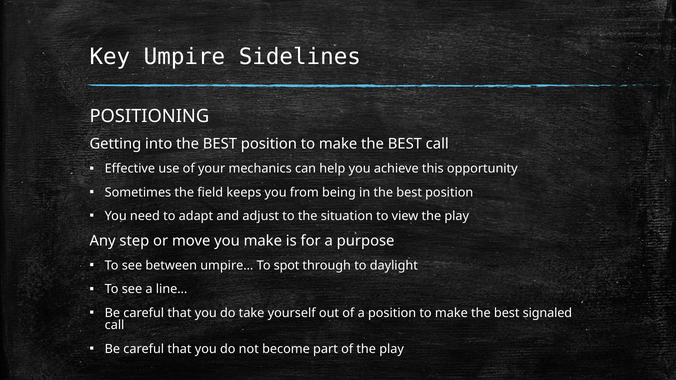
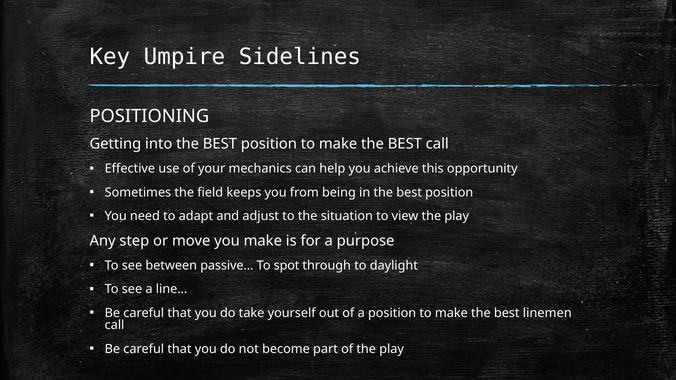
umpire…: umpire… -> passive… (227, 266)
signaled: signaled -> linemen (547, 313)
